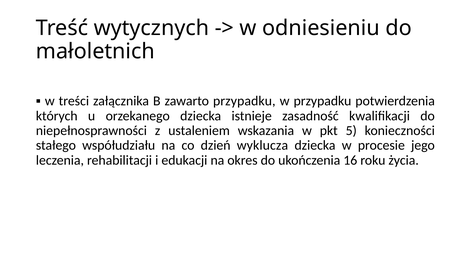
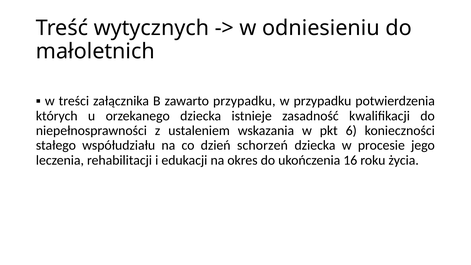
5: 5 -> 6 (351, 131)
wyklucza: wyklucza -> schorzeń (262, 145)
